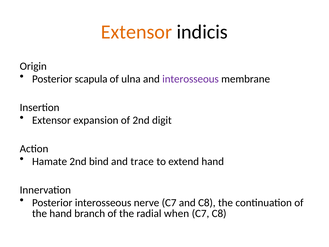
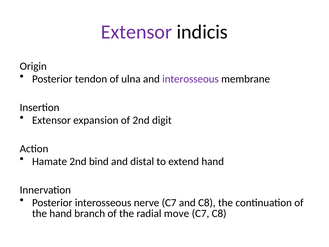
Extensor colour: orange -> purple (136, 32)
scapula: scapula -> tendon (91, 79)
trace: trace -> distal (142, 161)
when: when -> move (177, 213)
